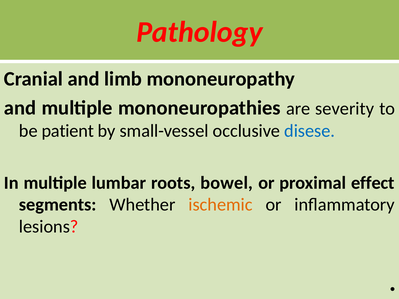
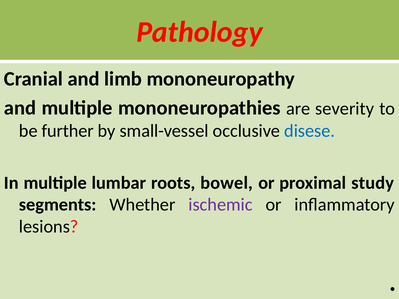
patient: patient -> further (68, 131)
effect: effect -> study (373, 183)
ischemic colour: orange -> purple (220, 205)
